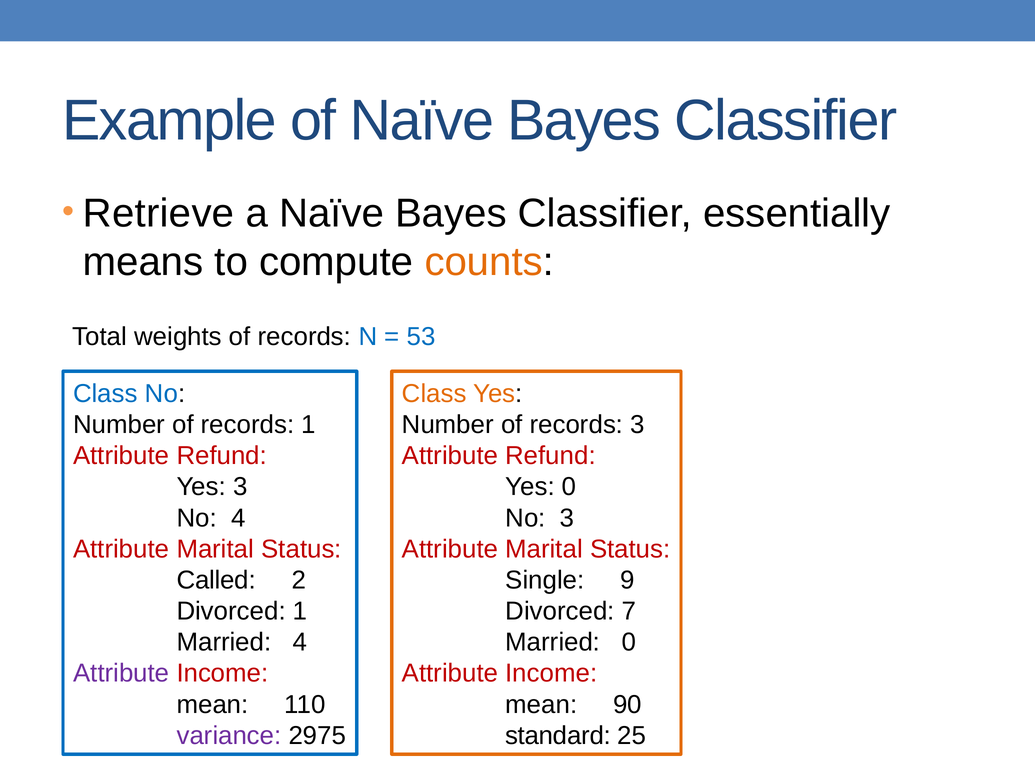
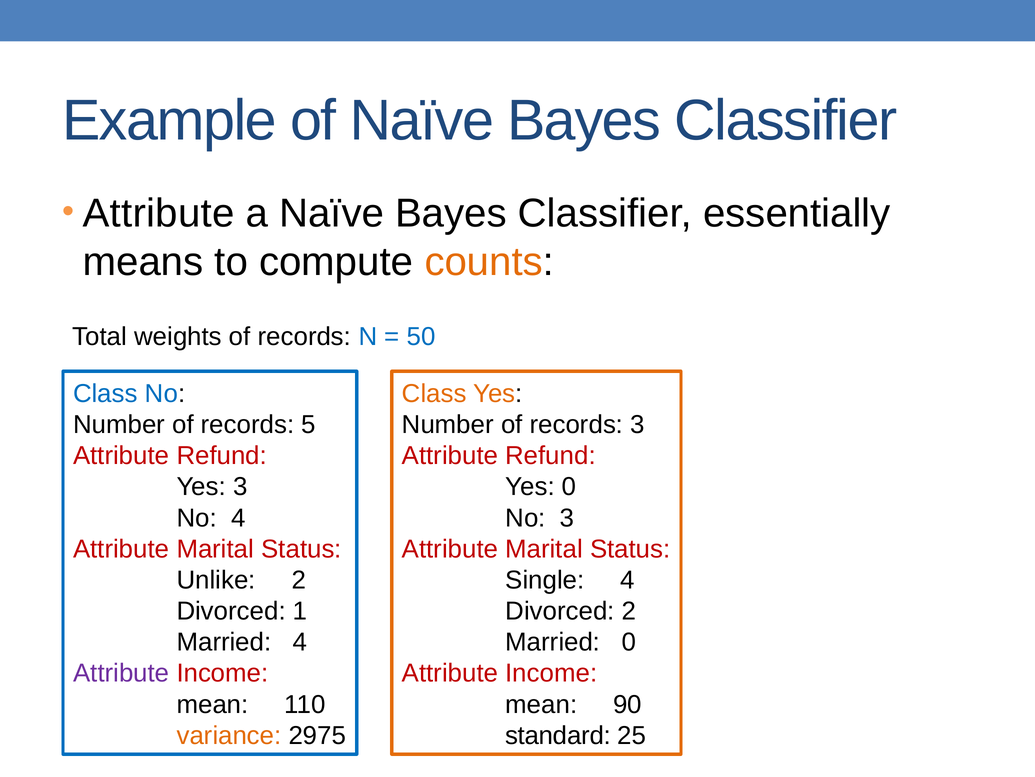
Retrieve: Retrieve -> Attribute (159, 213)
53: 53 -> 50 (421, 336)
records 1: 1 -> 5 (309, 424)
Called: Called -> Unlike (216, 580)
Single 9: 9 -> 4 (627, 580)
Divorced 7: 7 -> 2 (629, 611)
variance colour: purple -> orange (229, 735)
